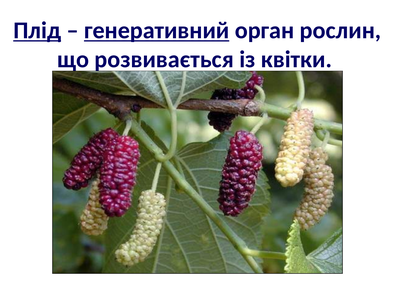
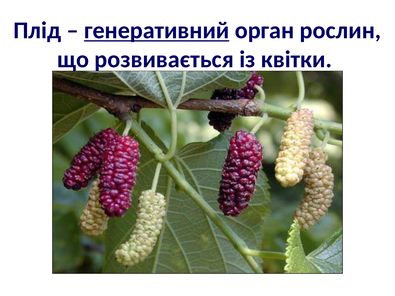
Плід underline: present -> none (37, 31)
